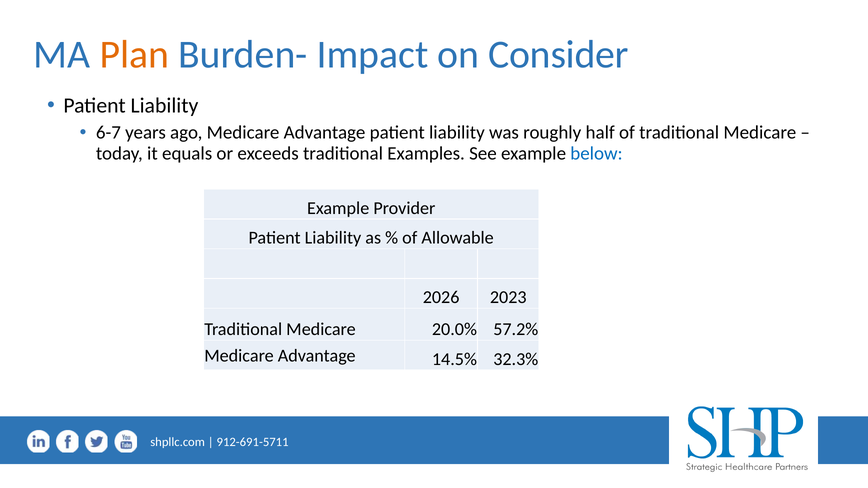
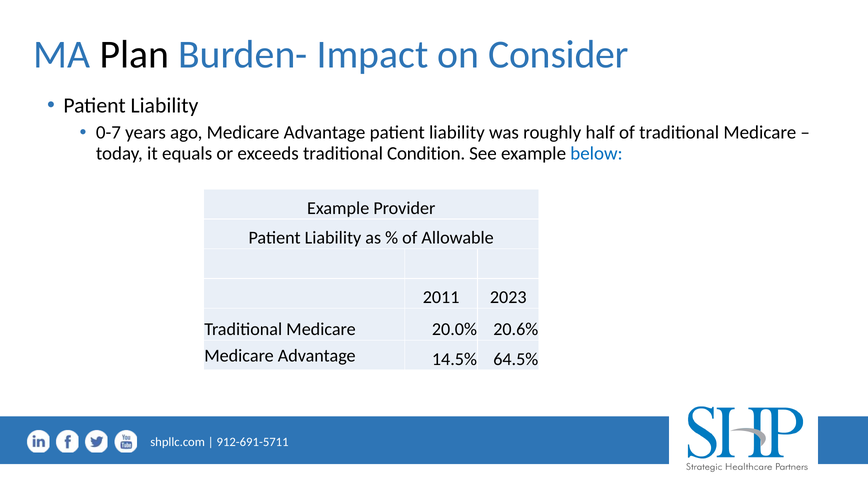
Plan colour: orange -> black (134, 54)
6-7: 6-7 -> 0-7 (108, 133)
Examples: Examples -> Condition (426, 154)
2026: 2026 -> 2011 (441, 297)
57.2%: 57.2% -> 20.6% (516, 329)
32.3%: 32.3% -> 64.5% (516, 359)
